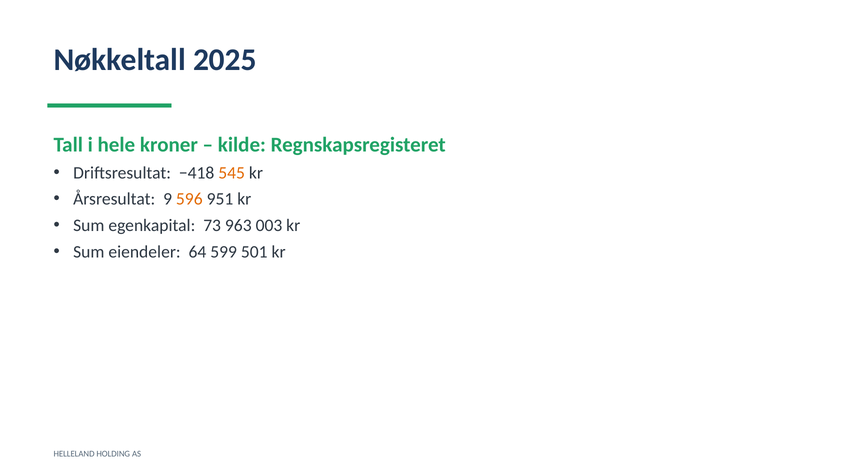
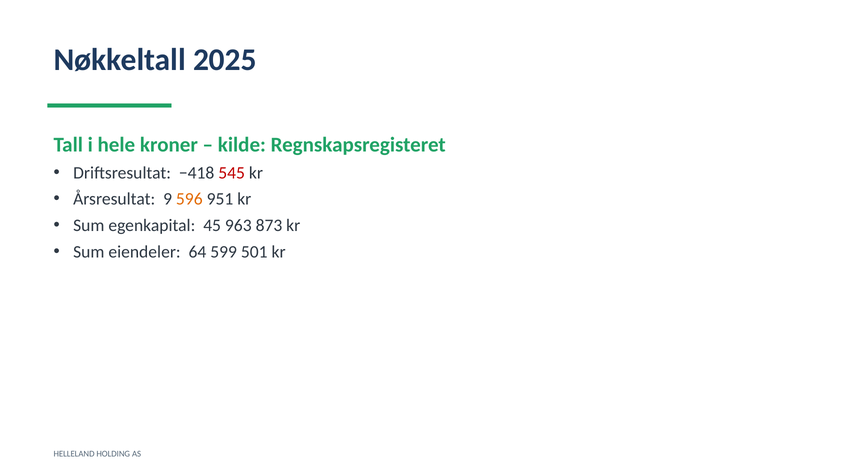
545 colour: orange -> red (232, 173)
73: 73 -> 45 (212, 226)
003: 003 -> 873 (269, 226)
